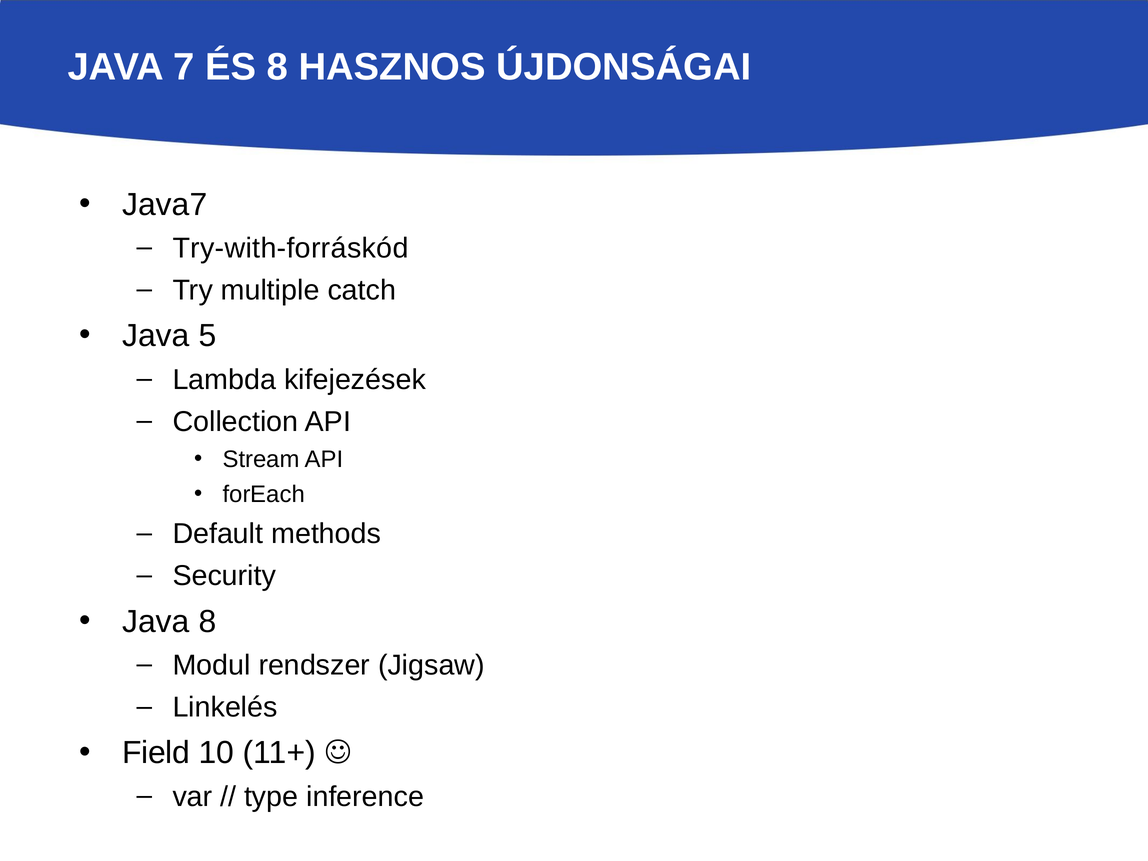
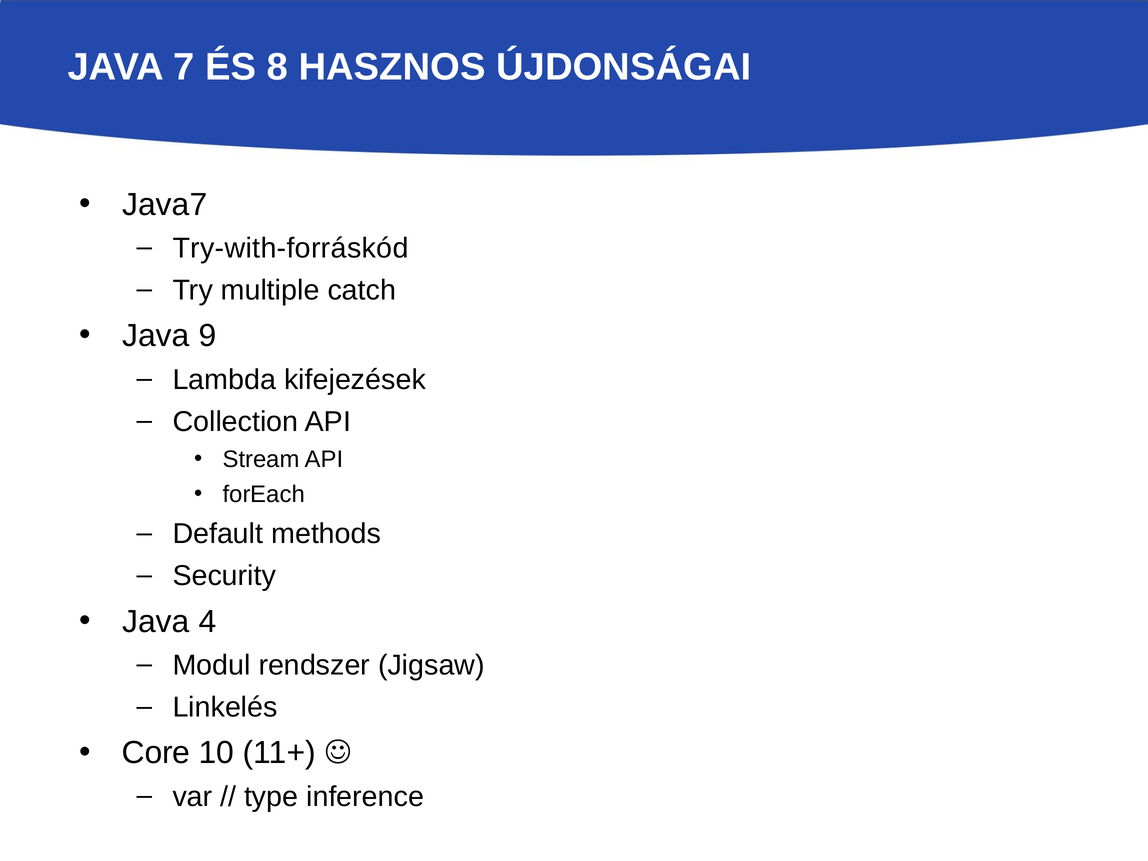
5: 5 -> 9 (207, 336)
Java 8: 8 -> 4 (207, 622)
Field: Field -> Core (156, 753)
